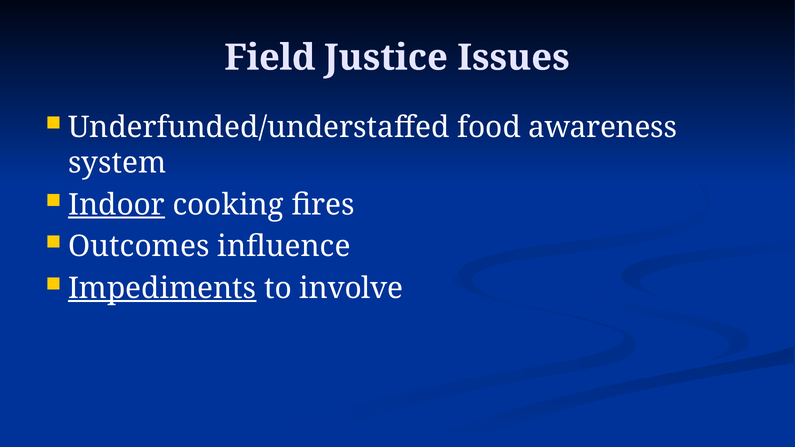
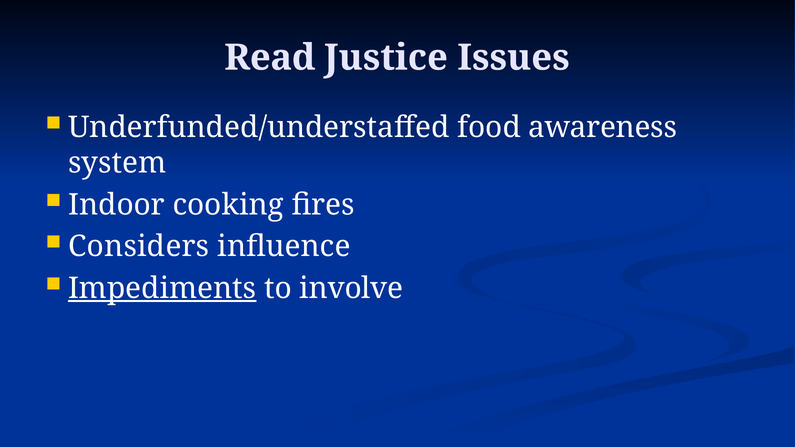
Field: Field -> Read (270, 58)
Indoor underline: present -> none (117, 205)
Outcomes: Outcomes -> Considers (139, 247)
